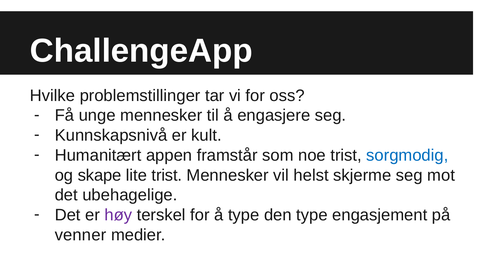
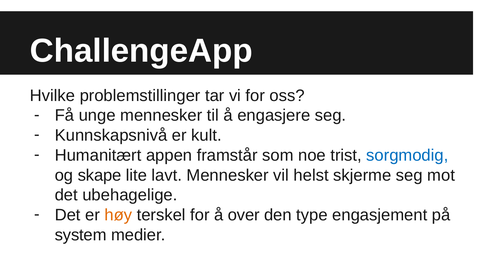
lite trist: trist -> lavt (167, 175)
høy colour: purple -> orange (118, 215)
å type: type -> over (244, 215)
venner: venner -> system (81, 235)
